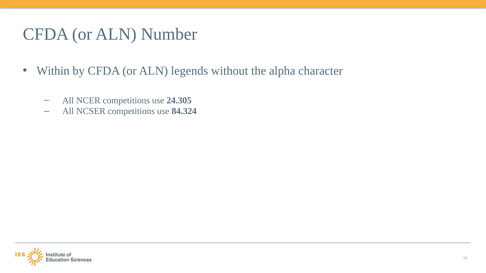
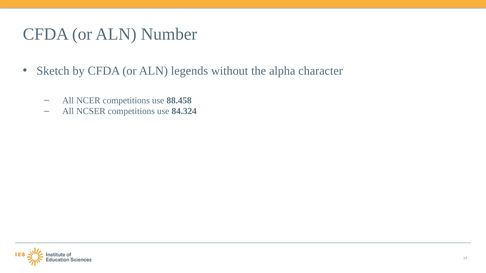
Within: Within -> Sketch (53, 71)
24.305: 24.305 -> 88.458 (179, 101)
